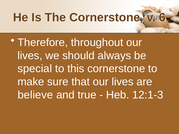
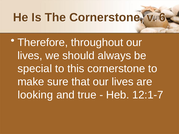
believe: believe -> looking (35, 95)
12:1-3: 12:1-3 -> 12:1-7 (148, 95)
